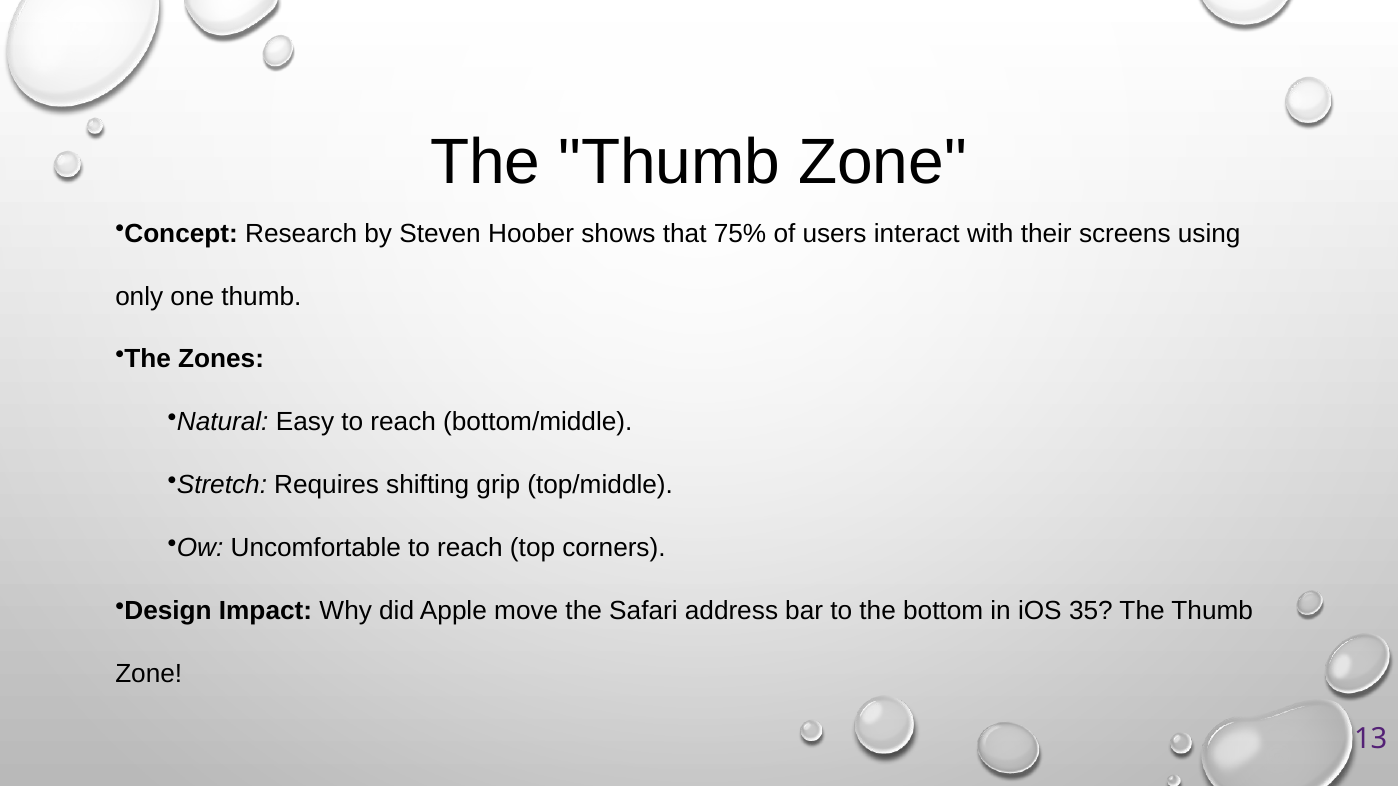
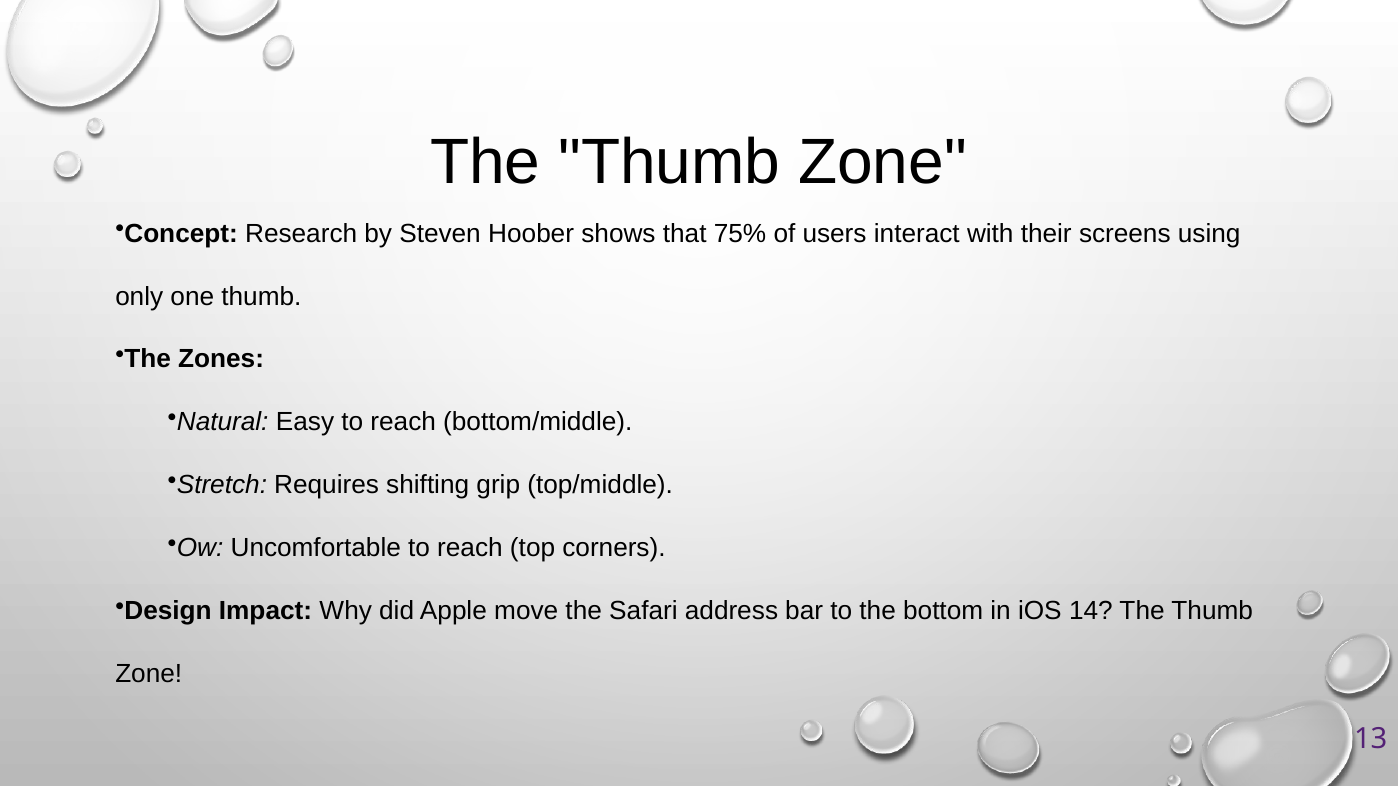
35: 35 -> 14 (1091, 611)
